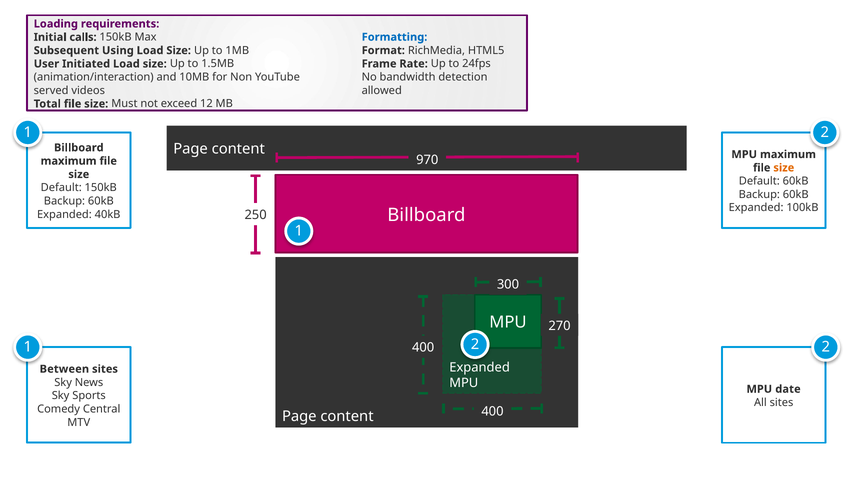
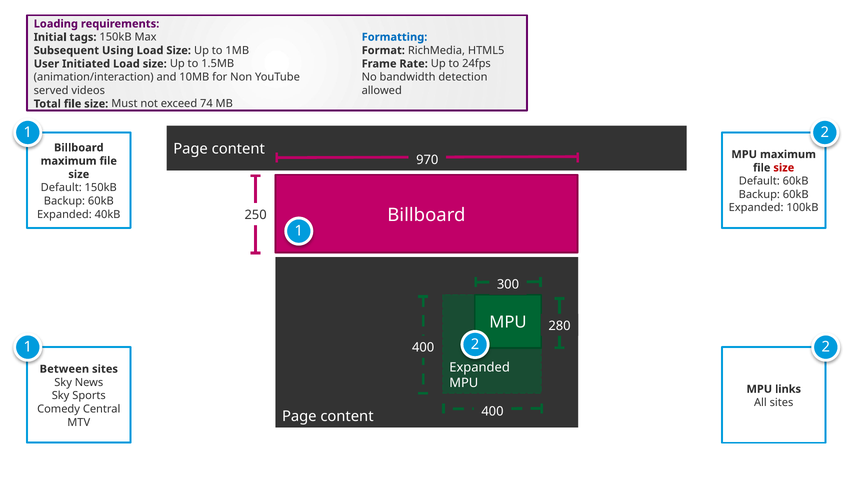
calls: calls -> tags (83, 37)
12: 12 -> 74 (206, 104)
size colour: orange -> red (784, 168)
270: 270 -> 280 (559, 326)
date: date -> links (788, 389)
